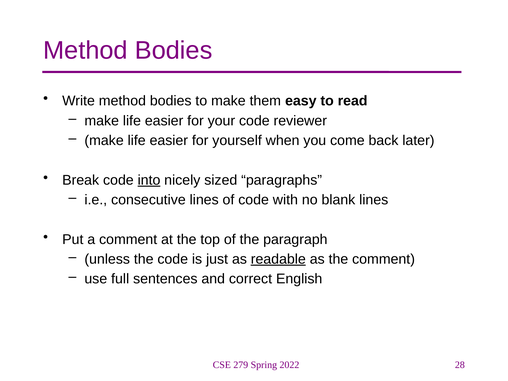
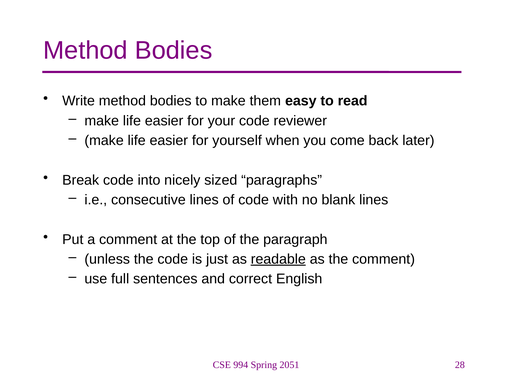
into underline: present -> none (149, 180)
279: 279 -> 994 (241, 365)
2022: 2022 -> 2051 (289, 365)
